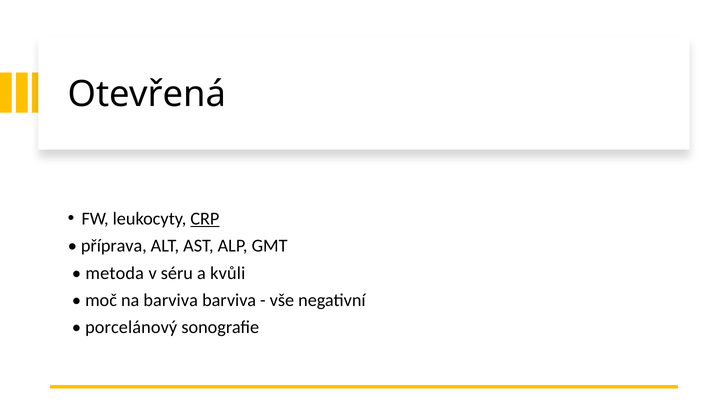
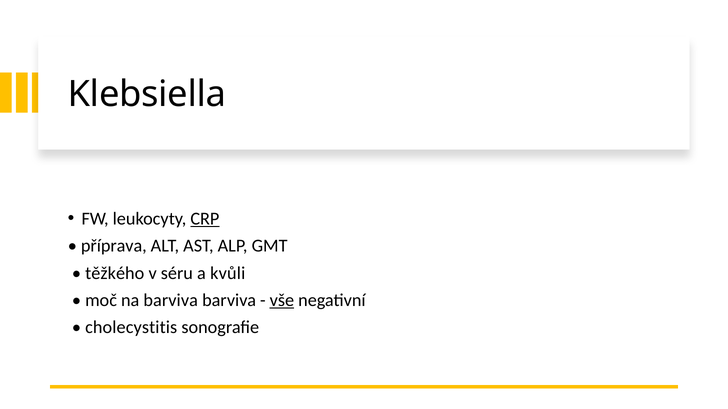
Otevřená: Otevřená -> Klebsiella (147, 95)
metoda: metoda -> těžkého (115, 273)
vše underline: none -> present (282, 301)
porcelánový: porcelánový -> cholecystitis (131, 328)
